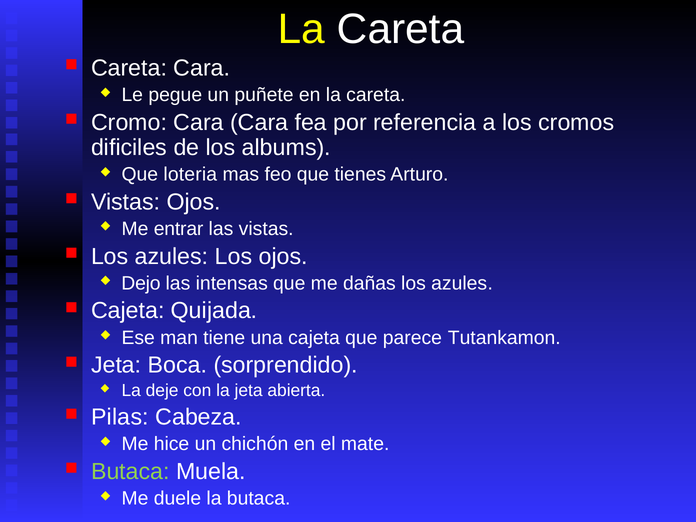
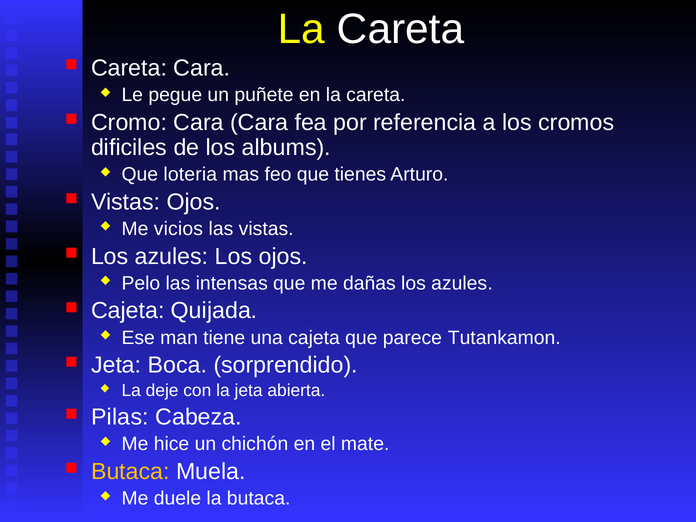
entrar: entrar -> vicios (178, 229)
Dejo: Dejo -> Pelo (141, 283)
Butaca colour: light green -> yellow (130, 472)
